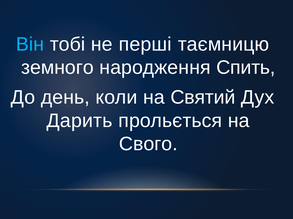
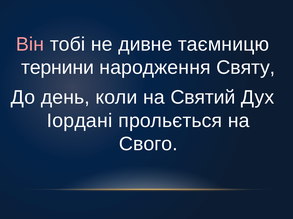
Він colour: light blue -> pink (30, 44)
перші: перші -> дивне (145, 44)
земного: земного -> тернини (58, 68)
Спить: Спить -> Святу (246, 68)
Дарить: Дарить -> Іордані (80, 121)
